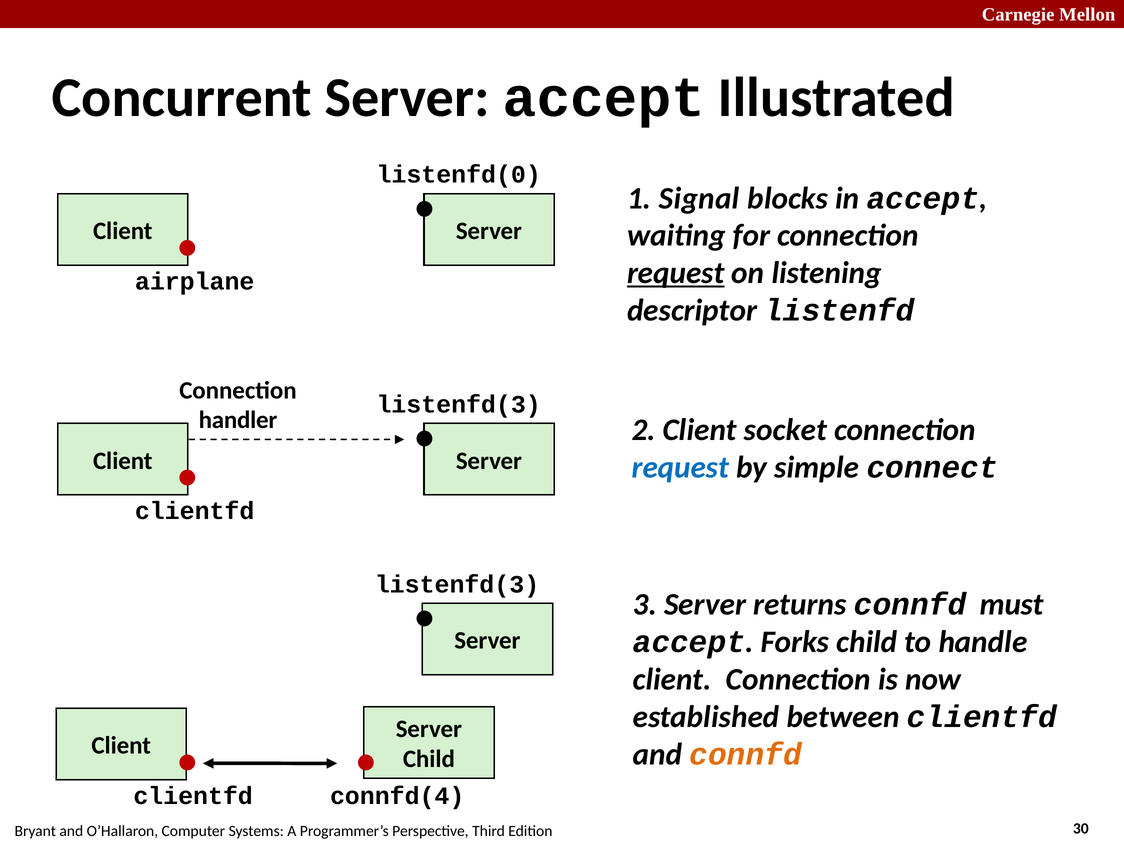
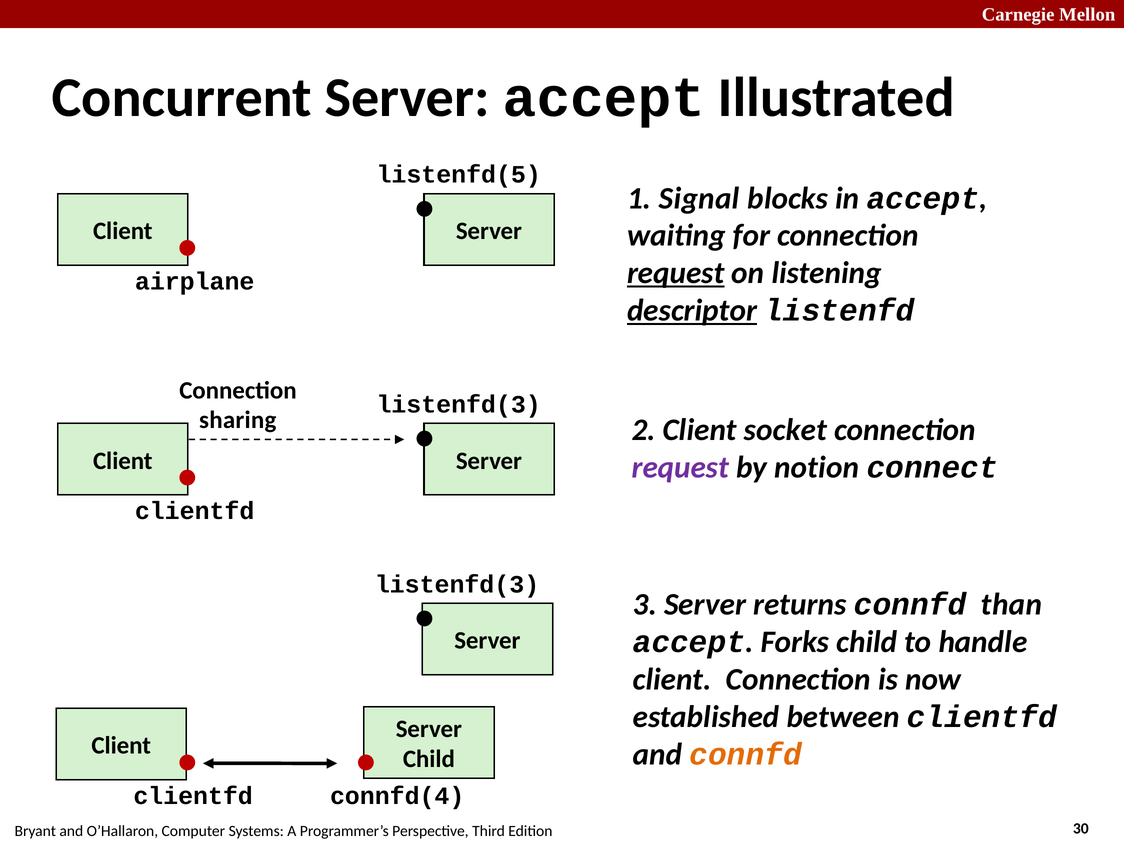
listenfd(0: listenfd(0 -> listenfd(5 (459, 175)
descriptor underline: none -> present (692, 311)
handler: handler -> sharing (238, 420)
request colour: blue -> purple (680, 467)
simple: simple -> notion (817, 467)
must: must -> than (1012, 604)
